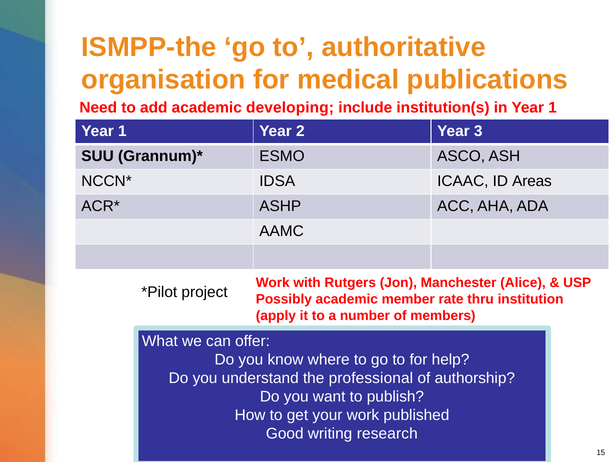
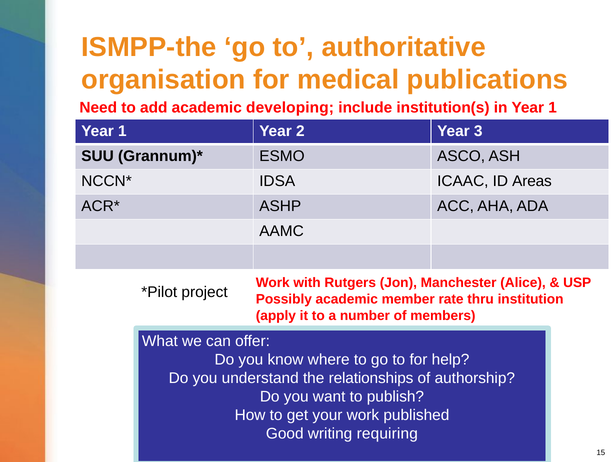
professional: professional -> relationships (371, 378)
research: research -> requiring (387, 434)
